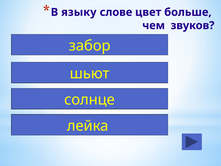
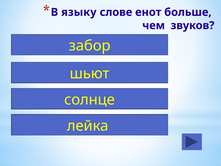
цвет: цвет -> енот (148, 12)
